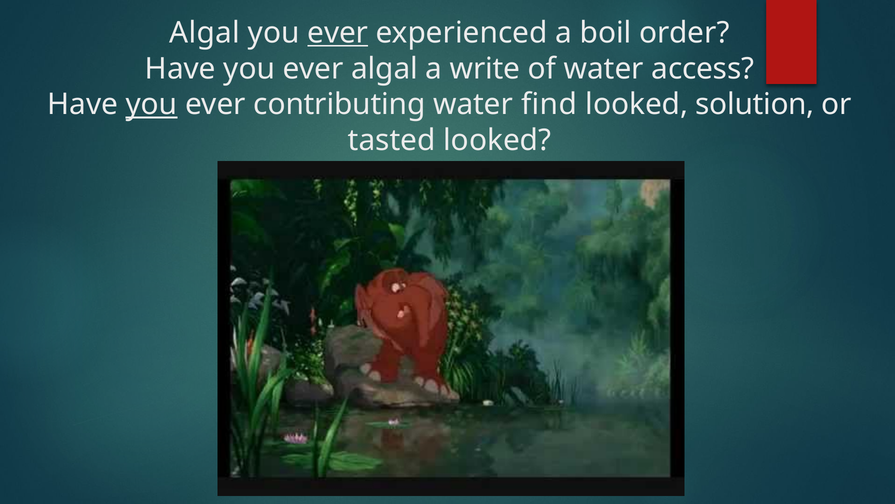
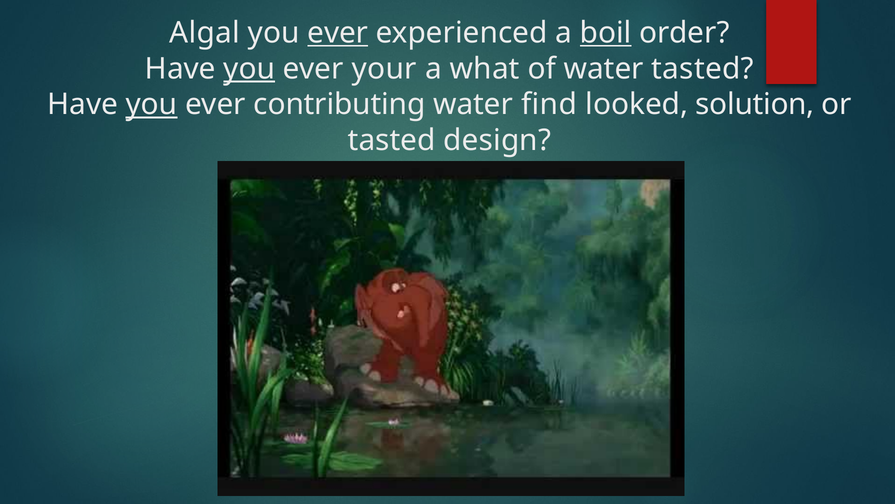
boil underline: none -> present (606, 33)
you underline: none -> present (249, 69)
ever algal: algal -> your (384, 69)
write: write -> what (485, 69)
water access: access -> tasted (703, 69)
tasted looked: looked -> design (497, 140)
